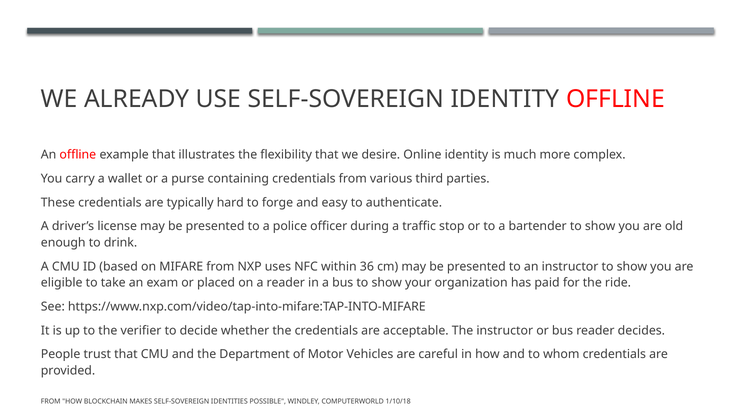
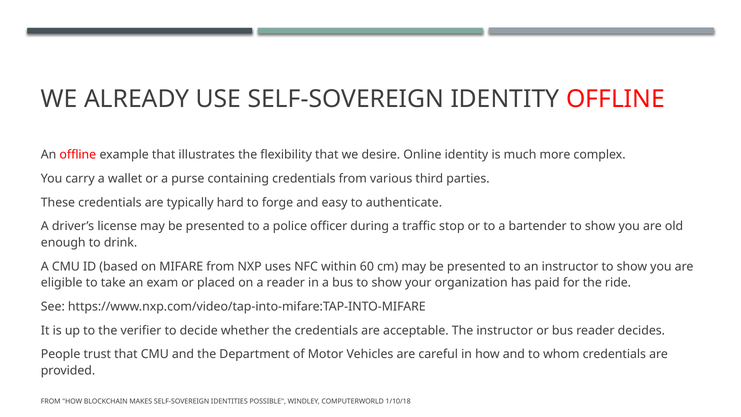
36: 36 -> 60 (367, 266)
